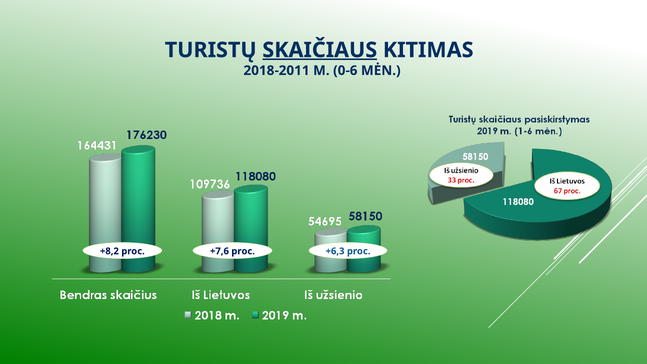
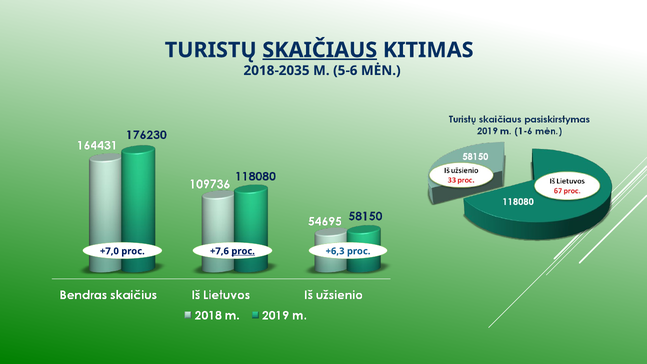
2018-2011: 2018-2011 -> 2018-2035 (277, 71)
0-6: 0-6 -> 5-6 (345, 71)
+8,2: +8,2 -> +7,0 (109, 251)
proc underline: none -> present (243, 251)
